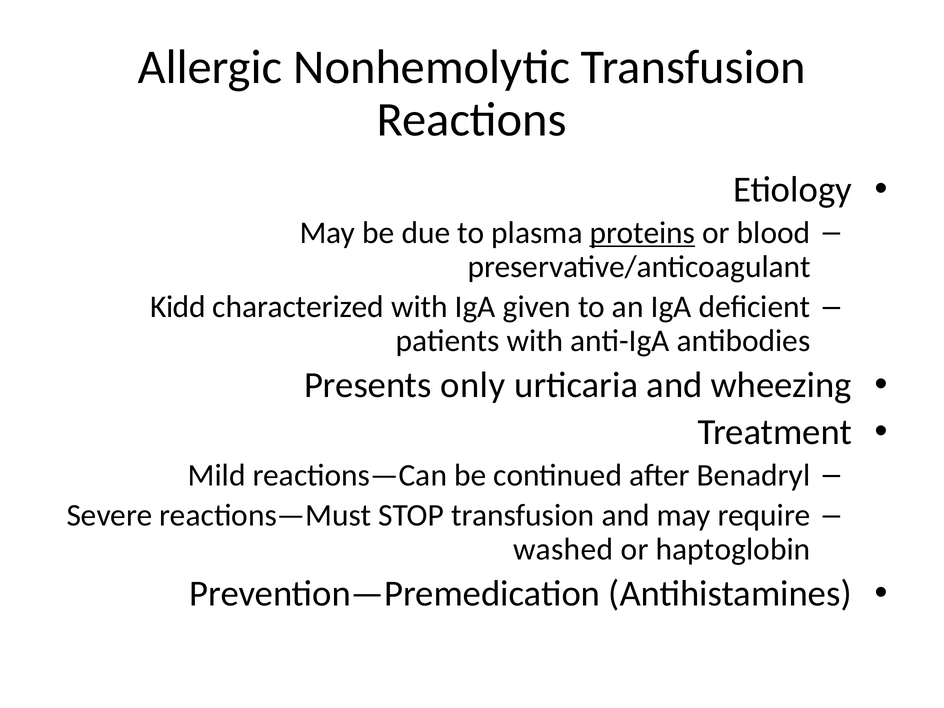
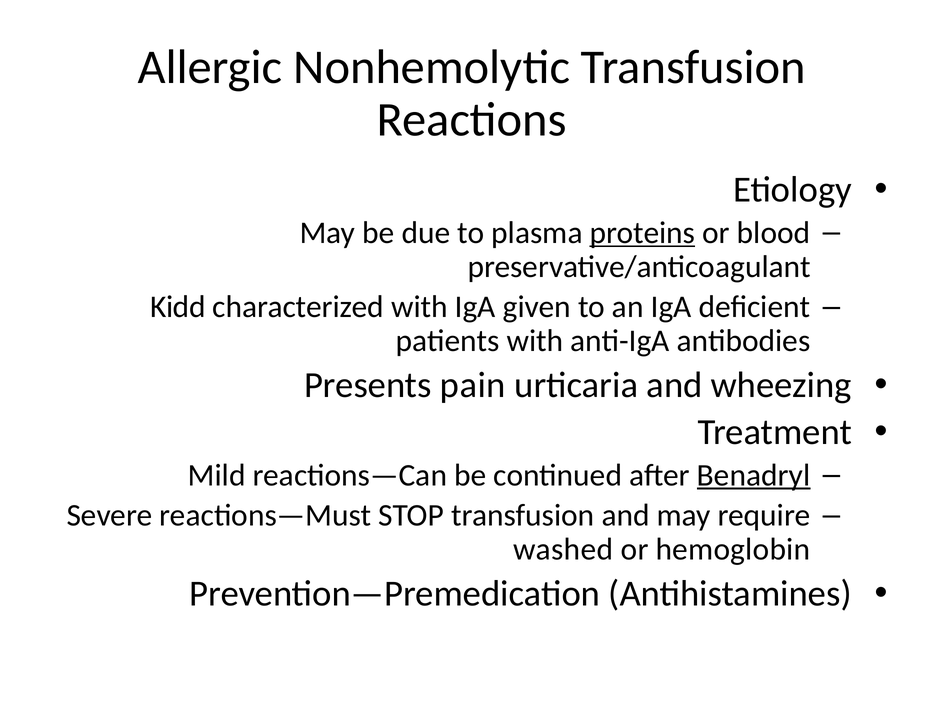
only: only -> pain (473, 385)
Benadryl underline: none -> present (754, 475)
haptoglobin: haptoglobin -> hemoglobin (733, 549)
